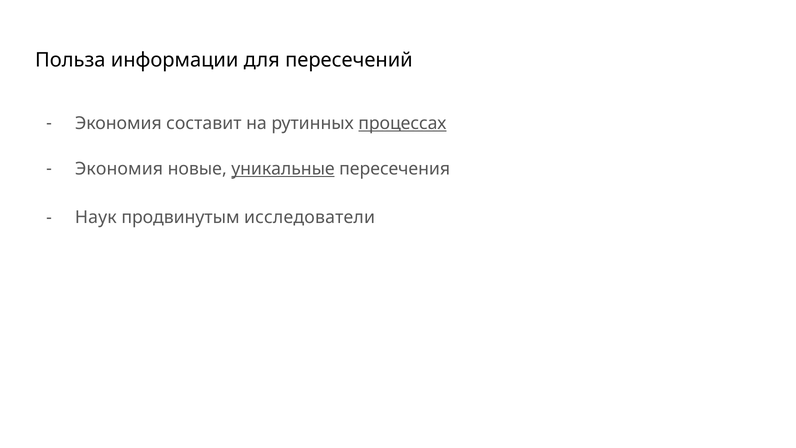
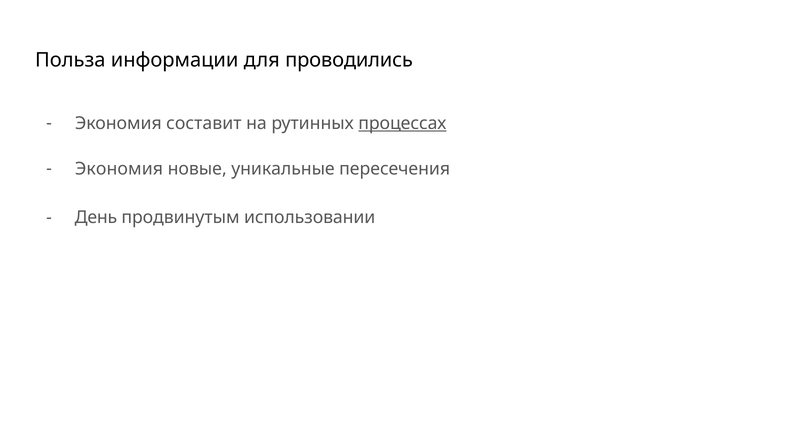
пересечений: пересечений -> проводились (349, 60)
уникальные underline: present -> none (283, 169)
Наук: Наук -> День (96, 217)
исследователи: исследователи -> использовании (310, 217)
